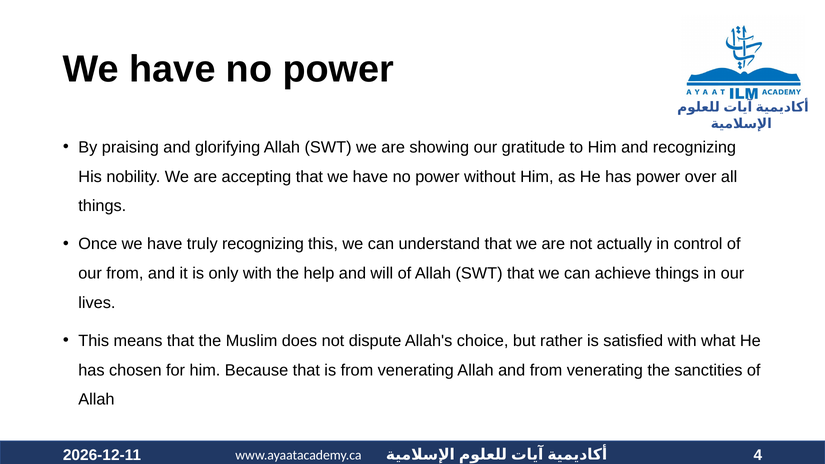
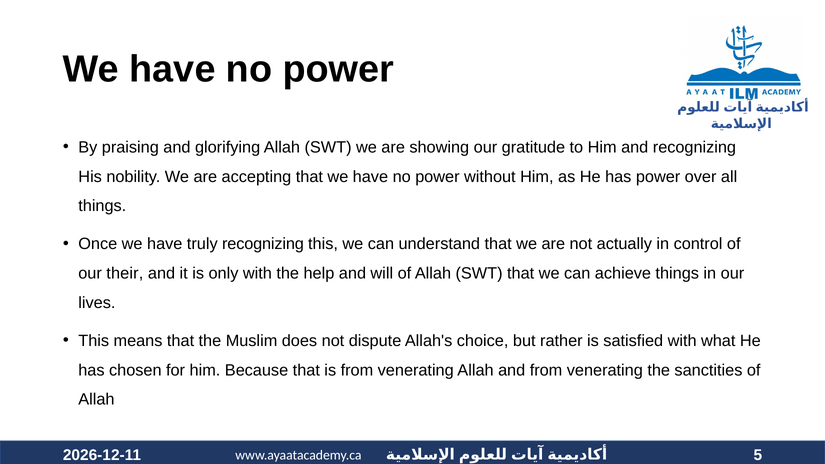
our from: from -> their (125, 273)
4: 4 -> 5 (758, 455)
